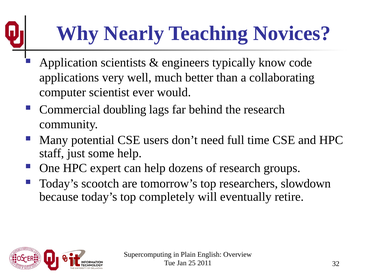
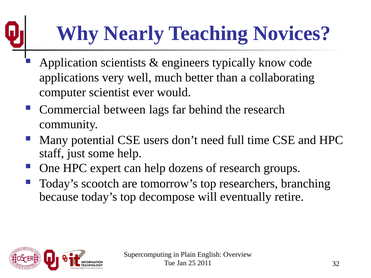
doubling: doubling -> between (125, 110)
slowdown: slowdown -> branching (306, 184)
completely: completely -> decompose (167, 197)
